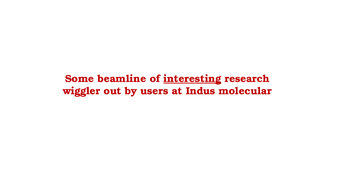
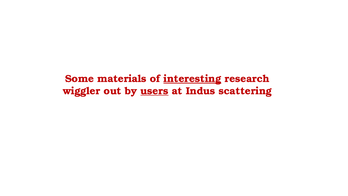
beamline: beamline -> materials (122, 79)
users underline: none -> present (154, 91)
molecular: molecular -> scattering (245, 91)
